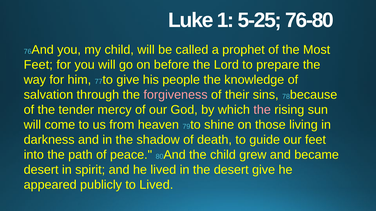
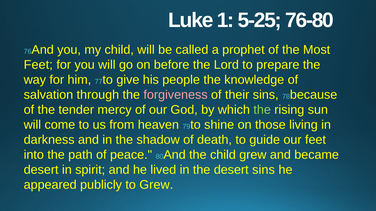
the colour: pink -> light green (262, 110)
desert give: give -> sins (264, 170)
to Lived: Lived -> Grew (156, 185)
